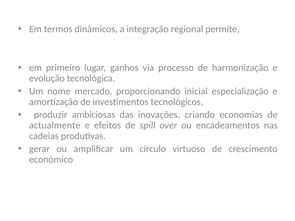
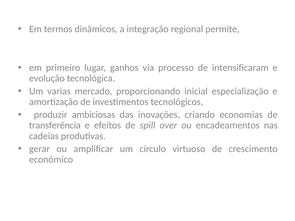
harmonização: harmonização -> intensificaram (240, 68)
nome: nome -> varias (59, 91)
actualmente: actualmente -> transferência (55, 125)
